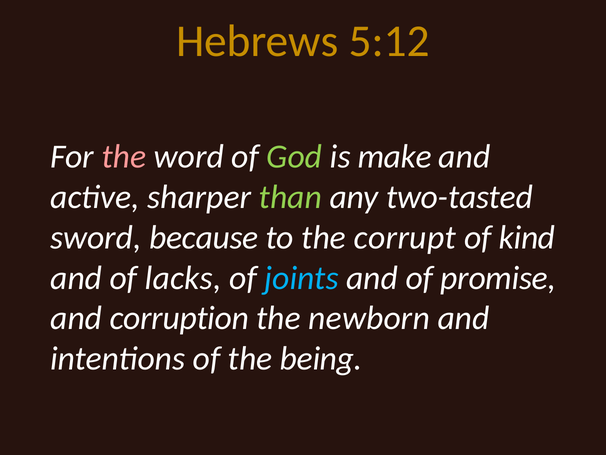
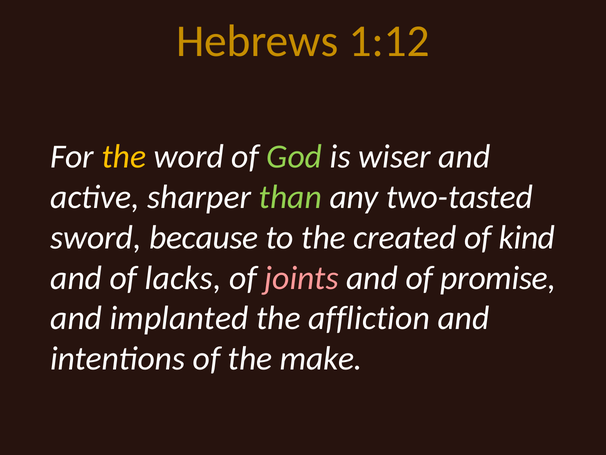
5:12: 5:12 -> 1:12 (389, 41)
the colour: pink -> yellow (124, 156)
make: make -> wiser (395, 156)
corrupt: corrupt -> created (405, 237)
joints colour: light blue -> pink (302, 278)
corruption: corruption -> implanted (179, 318)
newborn: newborn -> affliction (369, 318)
being: being -> make (321, 358)
